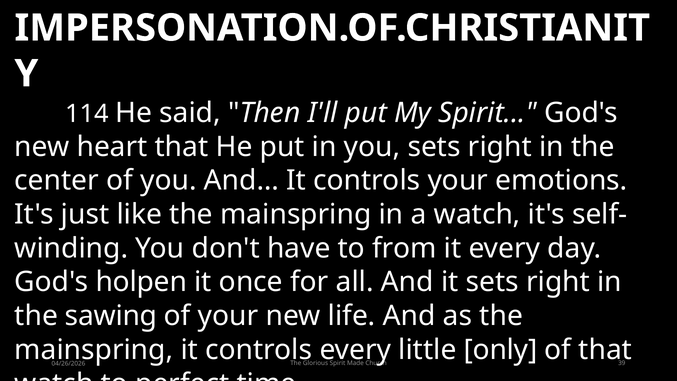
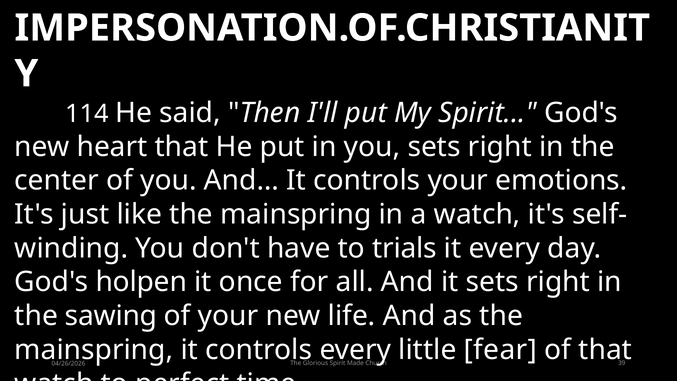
from: from -> trials (405, 248)
only: only -> fear (500, 350)
